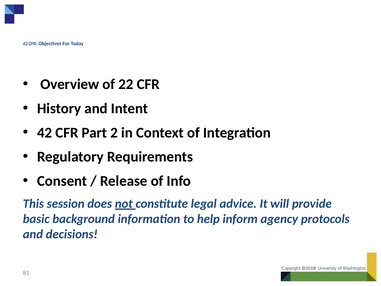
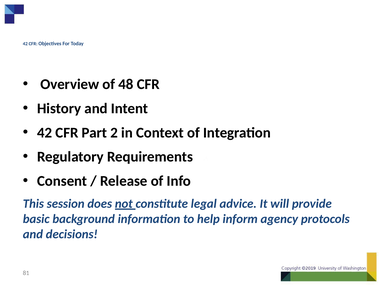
22: 22 -> 48 (126, 84)
